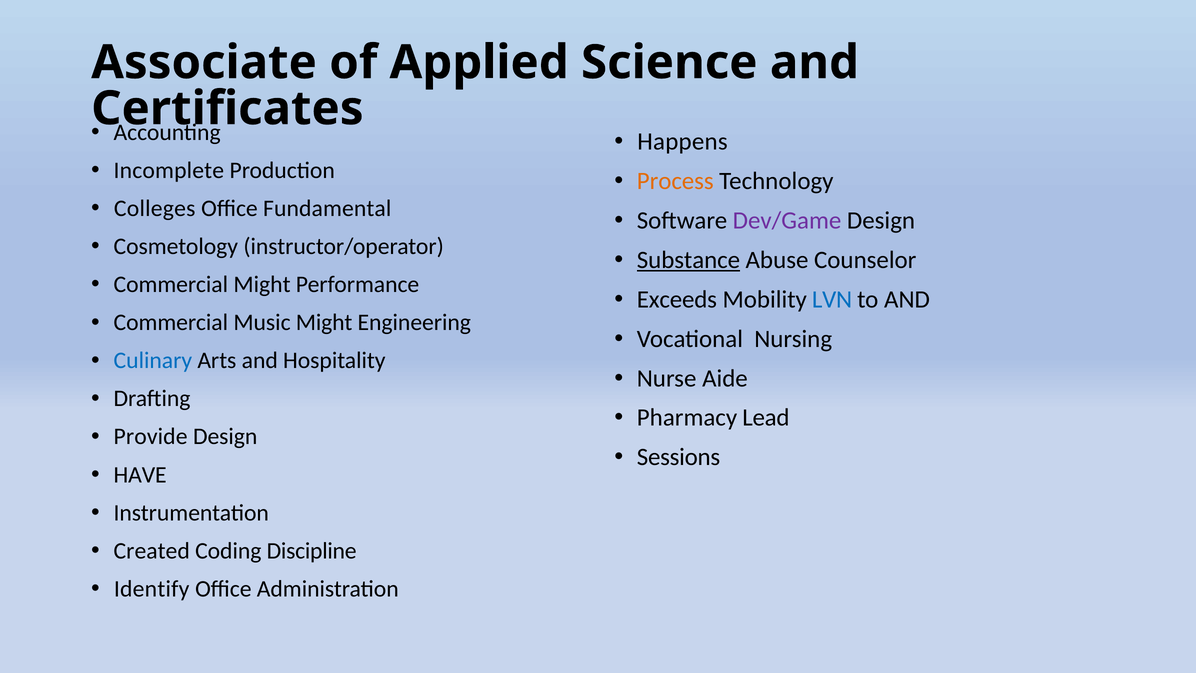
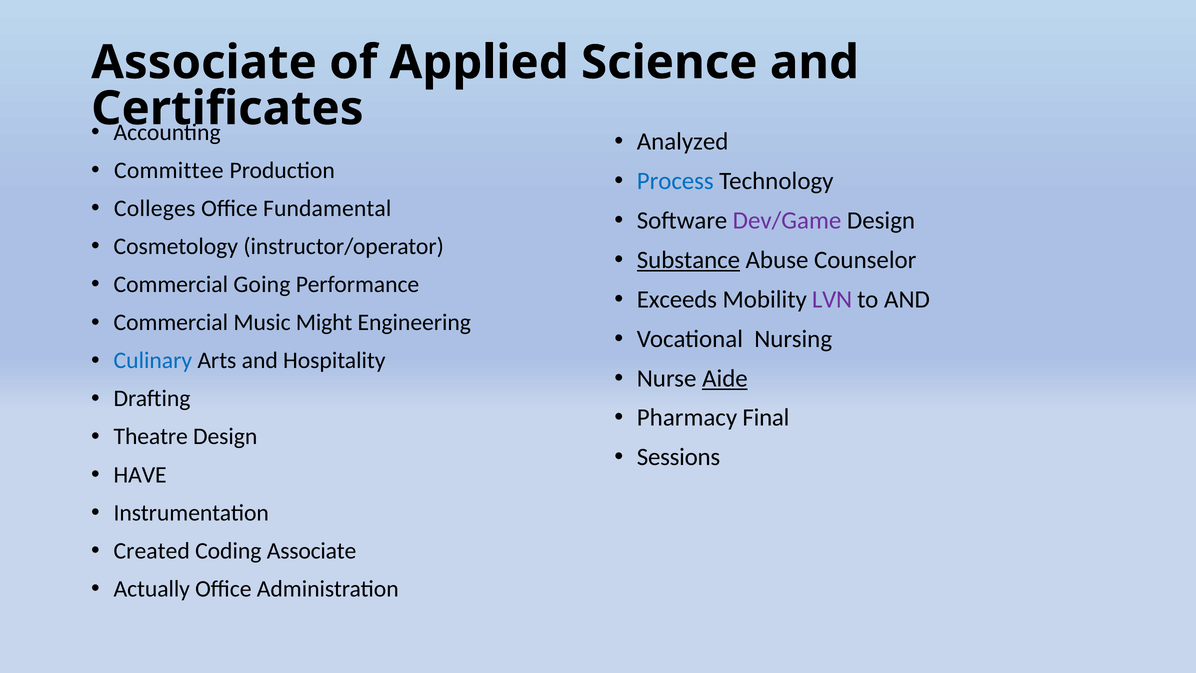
Happens: Happens -> Analyzed (683, 142)
Incomplete: Incomplete -> Committee (169, 170)
Process colour: orange -> blue (675, 181)
Commercial Might: Might -> Going (262, 284)
LVN colour: blue -> purple (832, 299)
Aide underline: none -> present (725, 378)
Lead: Lead -> Final (766, 418)
Provide: Provide -> Theatre (151, 436)
Coding Discipline: Discipline -> Associate (312, 551)
Identify: Identify -> Actually (152, 589)
